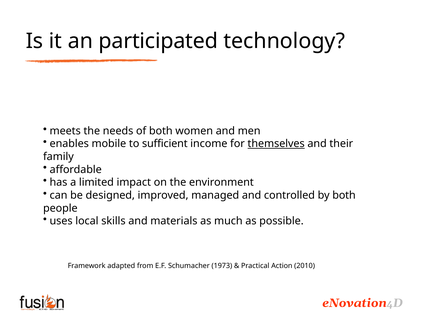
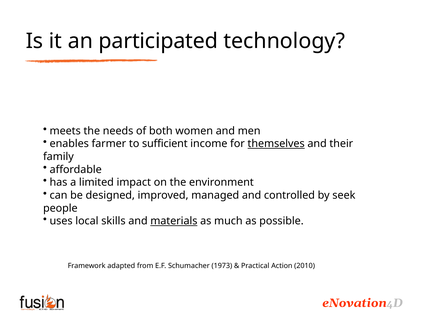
mobile: mobile -> farmer (109, 144)
by both: both -> seek (344, 195)
materials underline: none -> present (174, 221)
